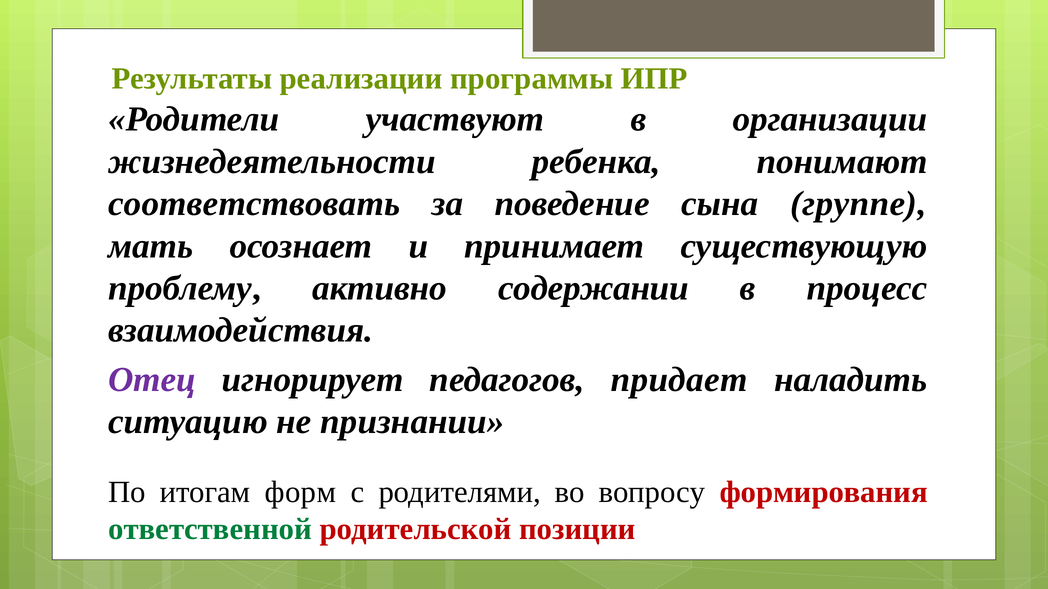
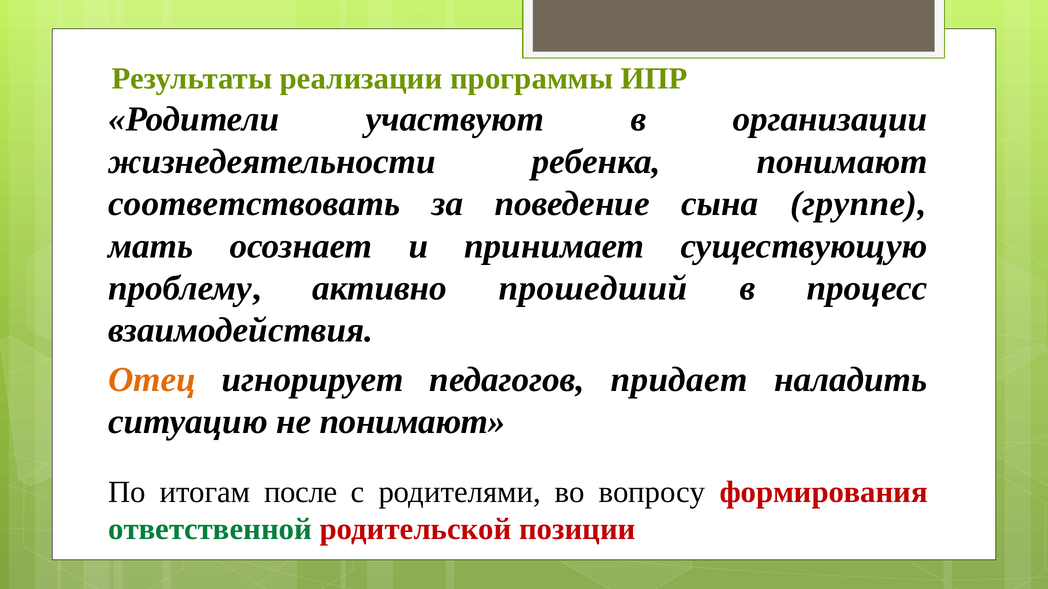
содержании: содержании -> прошедший (593, 288)
Отец colour: purple -> orange (152, 380)
не признании: признании -> понимают (413, 422)
форм: форм -> после (301, 492)
